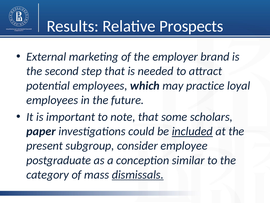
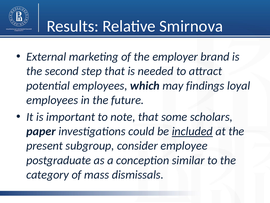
Prospects: Prospects -> Smirnova (191, 26)
practice: practice -> findings (205, 85)
dismissals underline: present -> none (138, 174)
